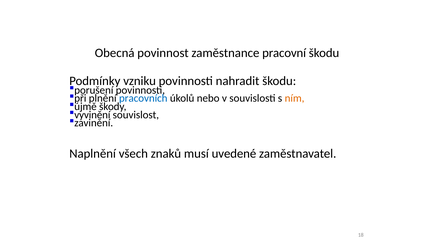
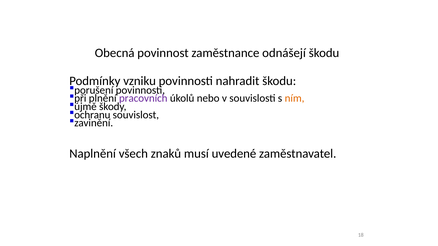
pracovní: pracovní -> odnášejí (284, 53)
pracovních colour: blue -> purple (143, 99)
vyvinění: vyvinění -> ochranu (92, 115)
